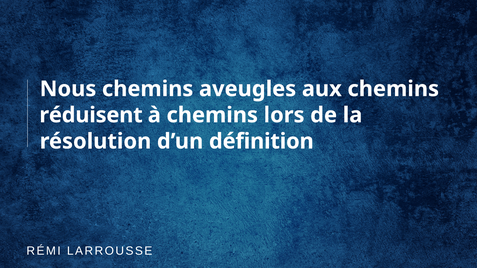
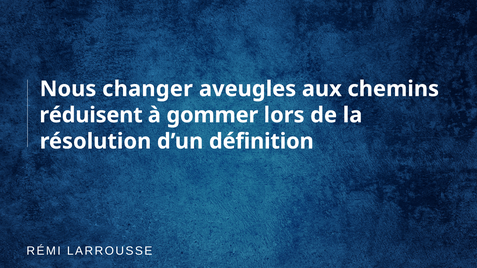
Nous chemins: chemins -> changer (148, 89)
à chemins: chemins -> gommer (212, 115)
